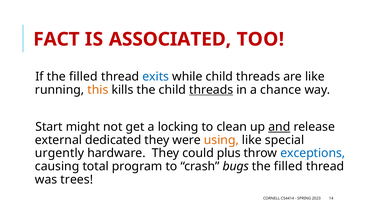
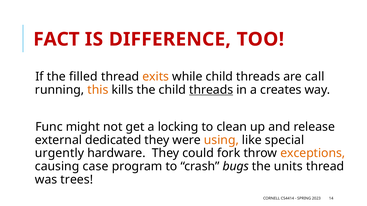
ASSOCIATED: ASSOCIATED -> DIFFERENCE (170, 39)
exits colour: blue -> orange (156, 77)
are like: like -> call (315, 77)
chance: chance -> creates (281, 90)
Start: Start -> Func (49, 127)
and underline: present -> none (279, 127)
plus: plus -> fork (229, 154)
exceptions colour: blue -> orange (313, 154)
total: total -> case (96, 167)
filled: filled -> units (288, 167)
